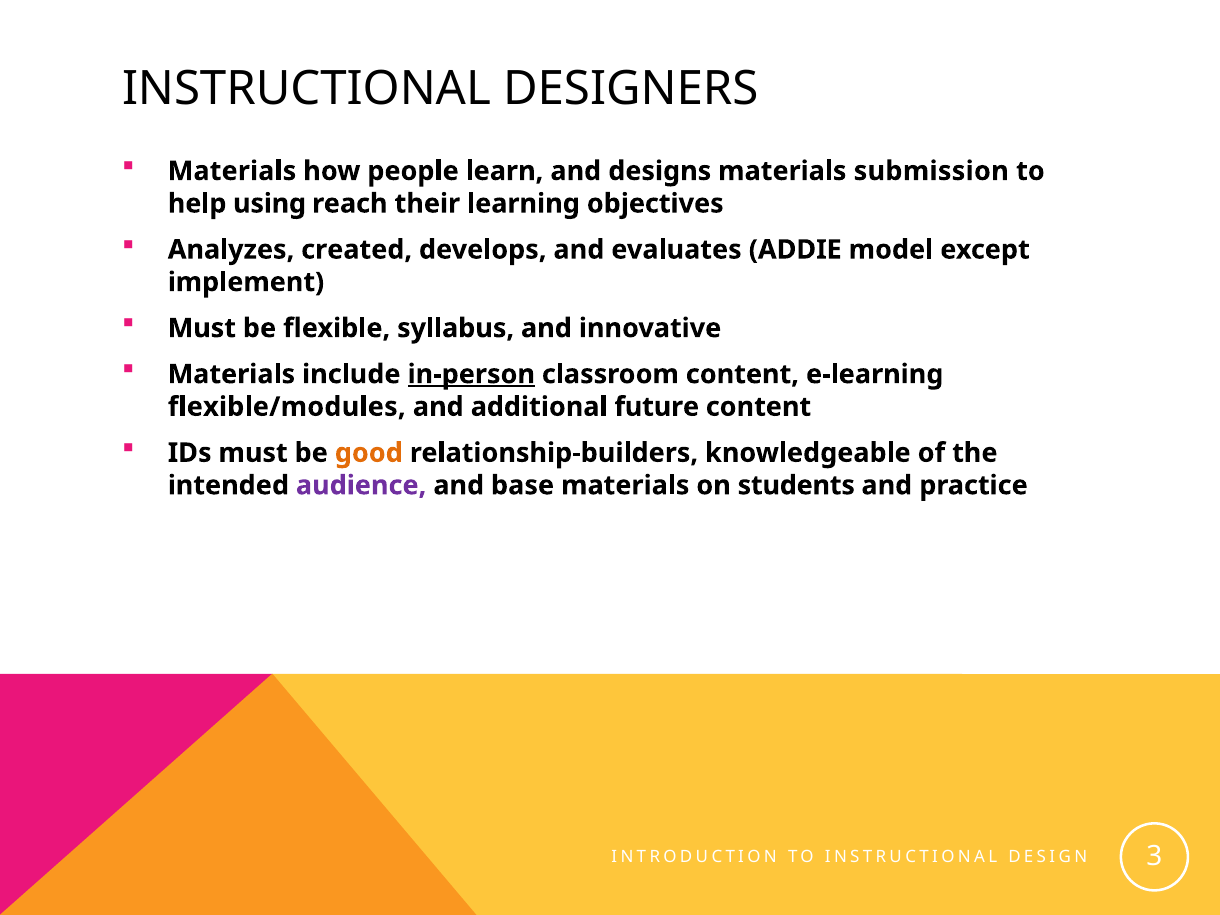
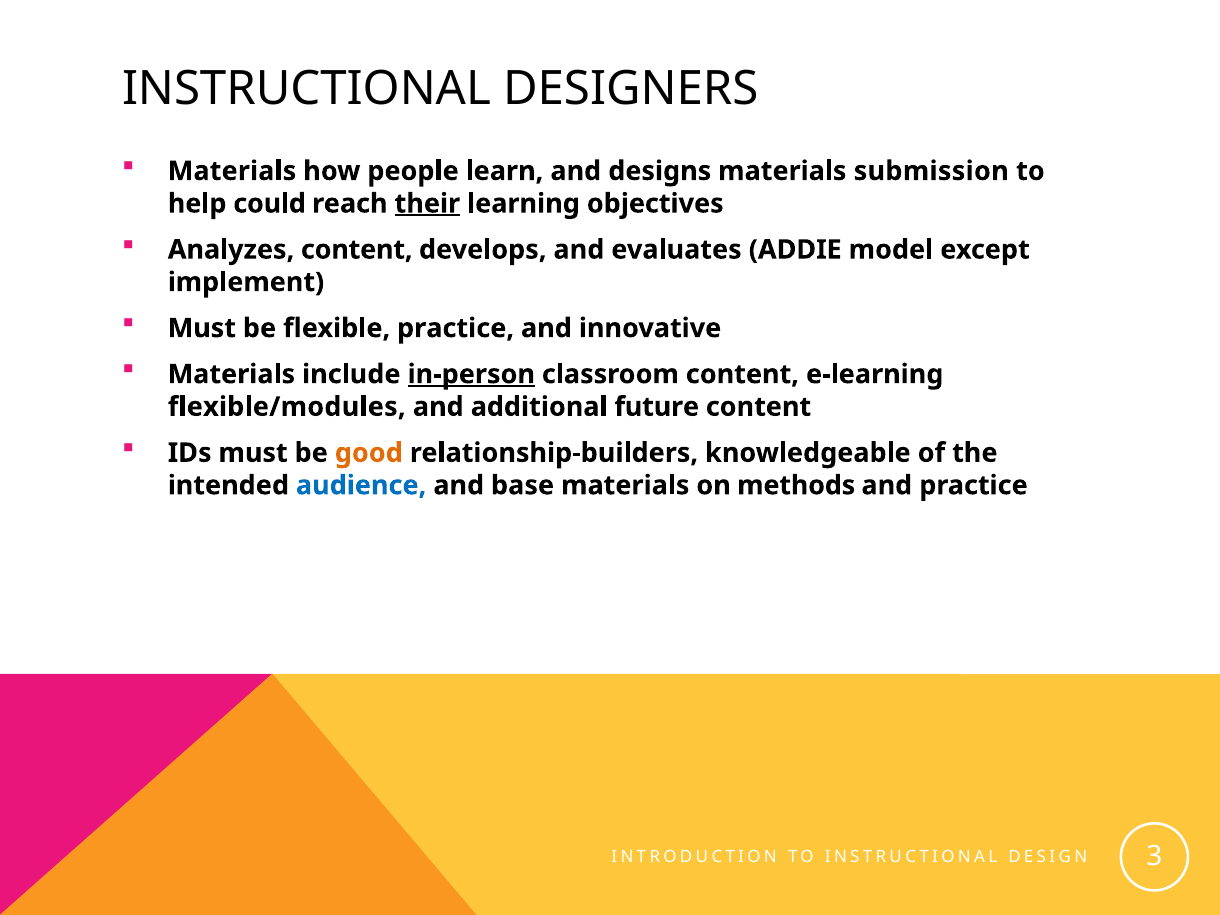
using: using -> could (270, 204)
their underline: none -> present (427, 204)
Analyzes created: created -> content (357, 250)
flexible syllabus: syllabus -> practice (456, 328)
audience colour: purple -> blue (361, 485)
students: students -> methods (796, 485)
